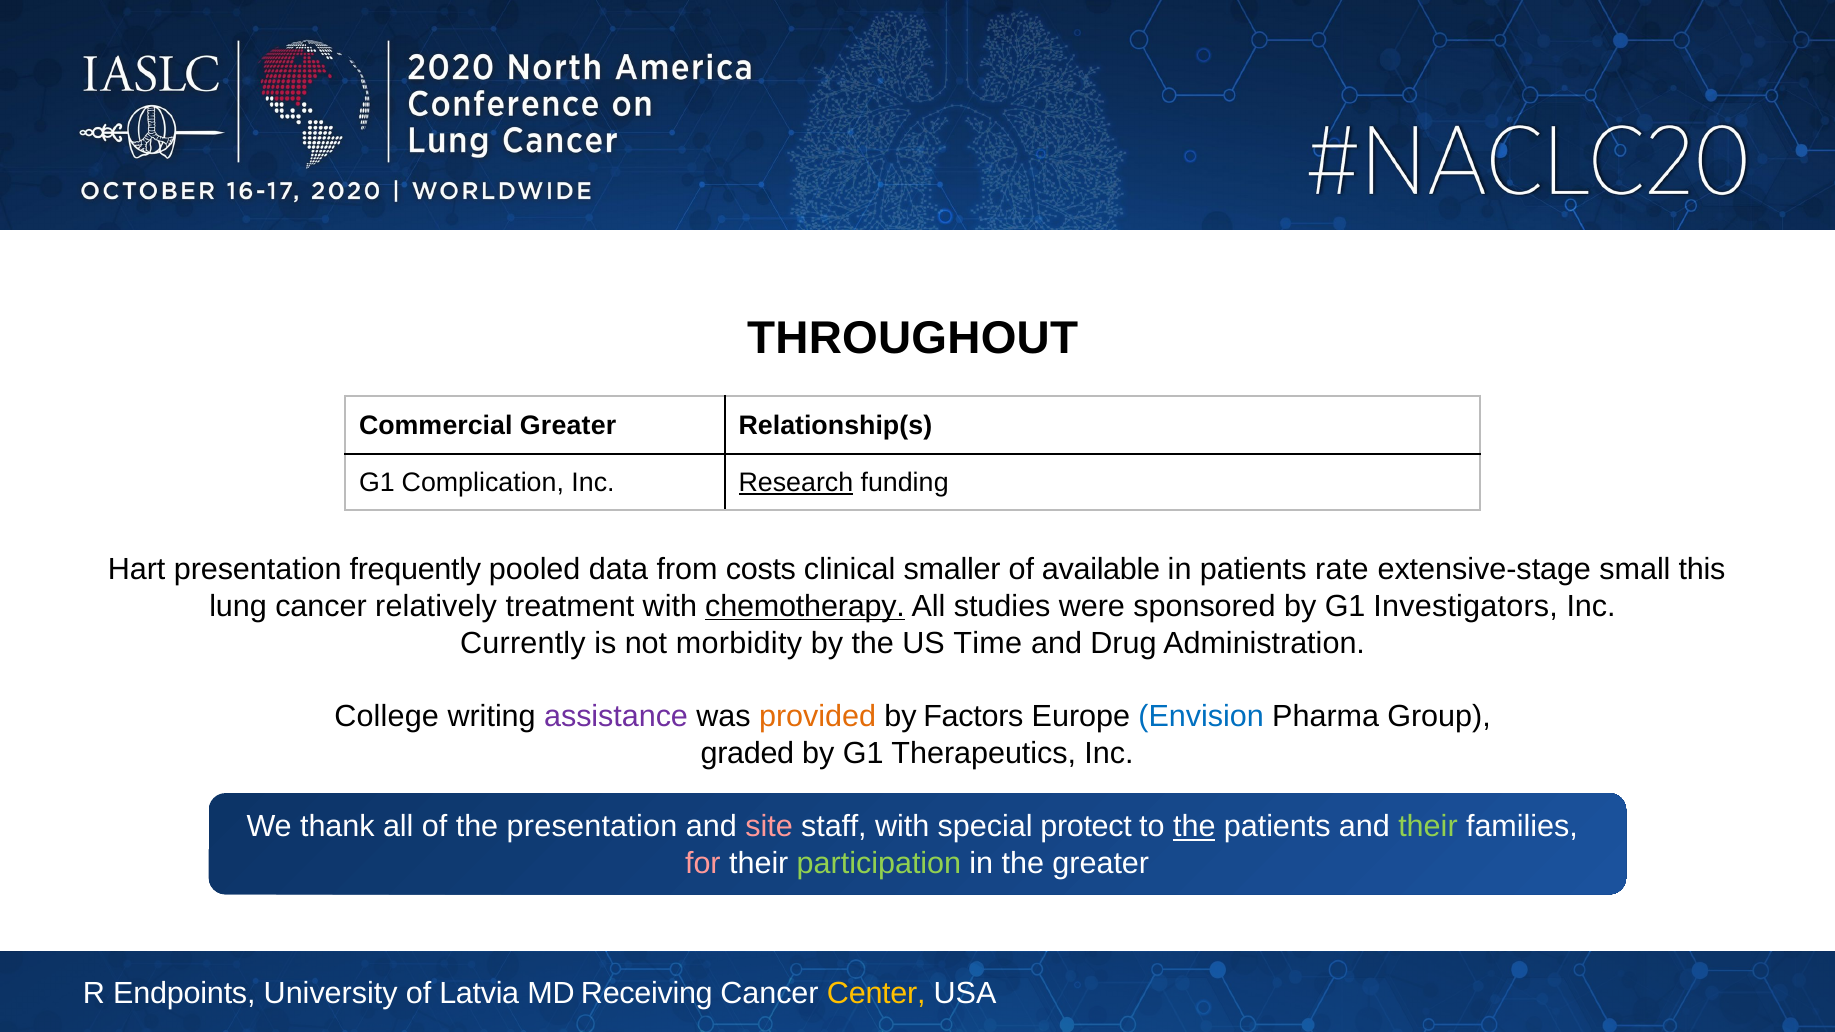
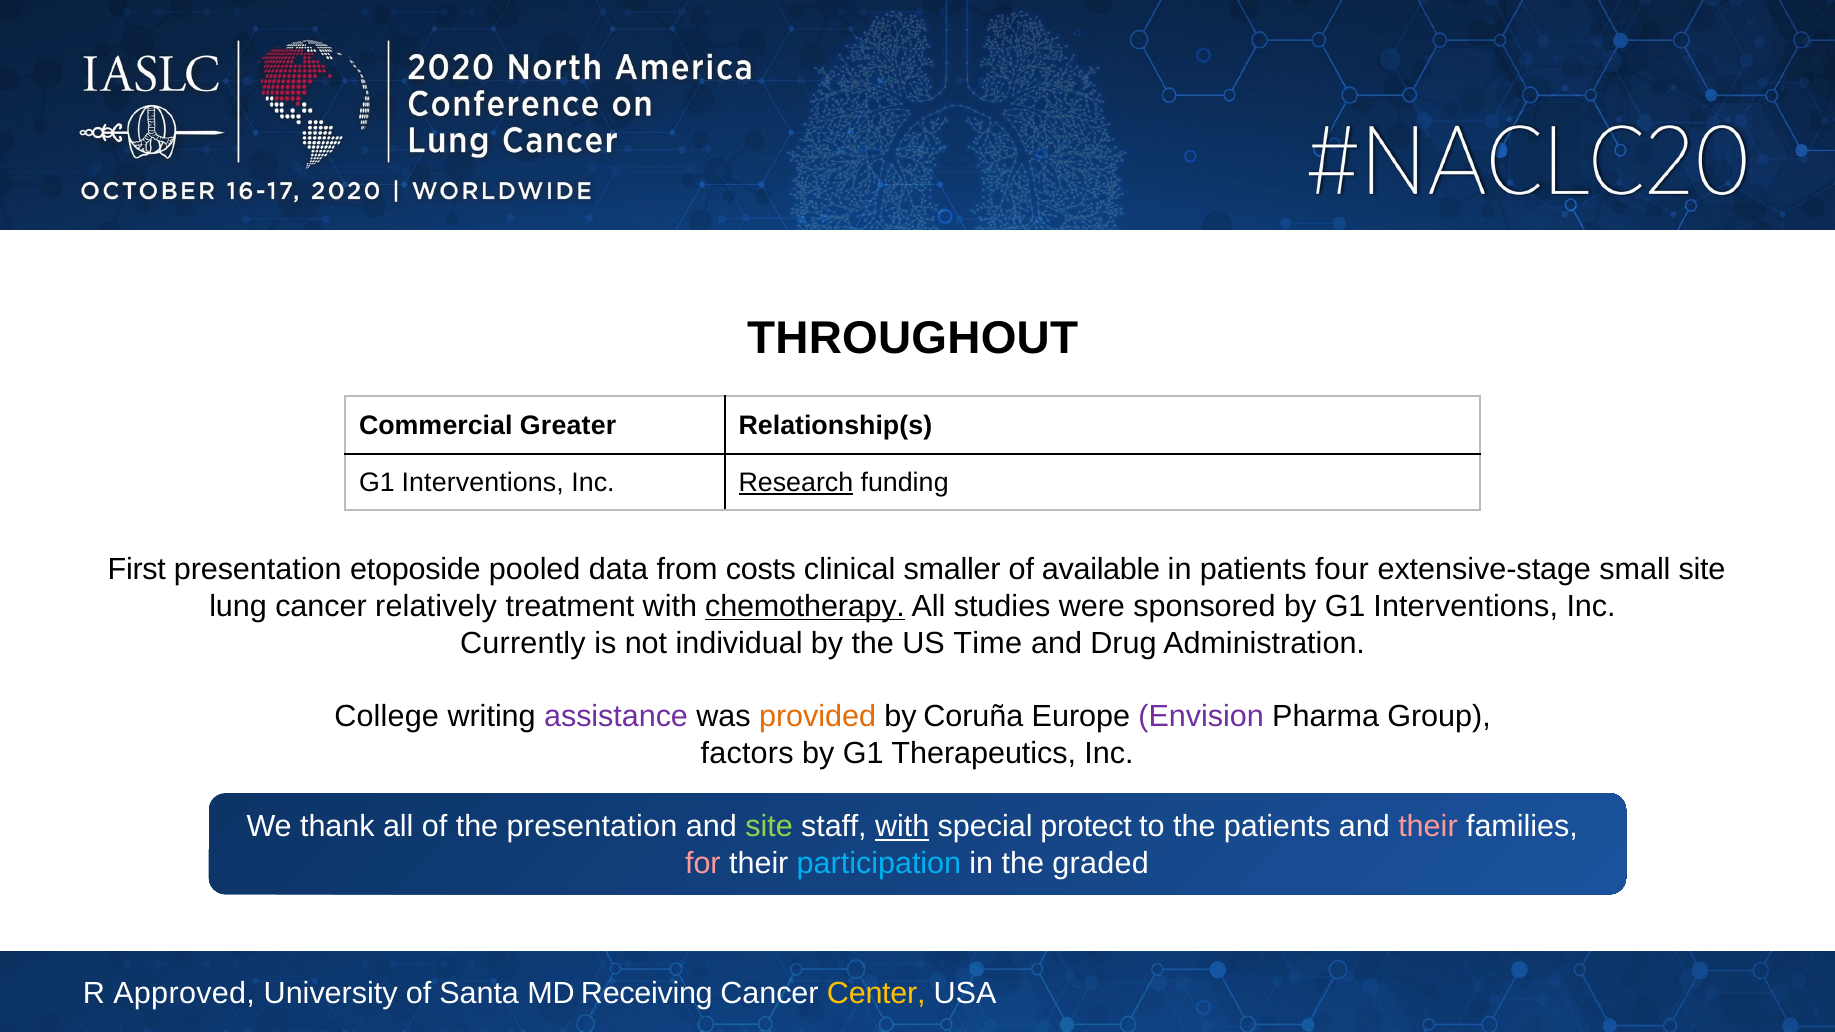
Complication: Complication -> Interventions (483, 482)
Hart: Hart -> First (137, 570)
frequently: frequently -> etoposide (415, 570)
rate: rate -> four (1342, 570)
small this: this -> site (1702, 570)
by G1 Investigators: Investigators -> Interventions (1466, 607)
morbidity: morbidity -> individual (739, 643)
Factors: Factors -> Coruña (973, 717)
Envision colour: blue -> purple (1201, 717)
graded: graded -> factors (747, 753)
site colour: pink -> light green (769, 827)
with underline: none -> present (902, 827)
the underline: present -> none (1194, 827)
their colour: light green -> pink (1428, 827)
participation colour: light green -> light blue (879, 863)
the greater: greater -> graded (1101, 863)
Endpoints: Endpoints -> Approved (184, 994)
Latvia: Latvia -> Santa (479, 994)
